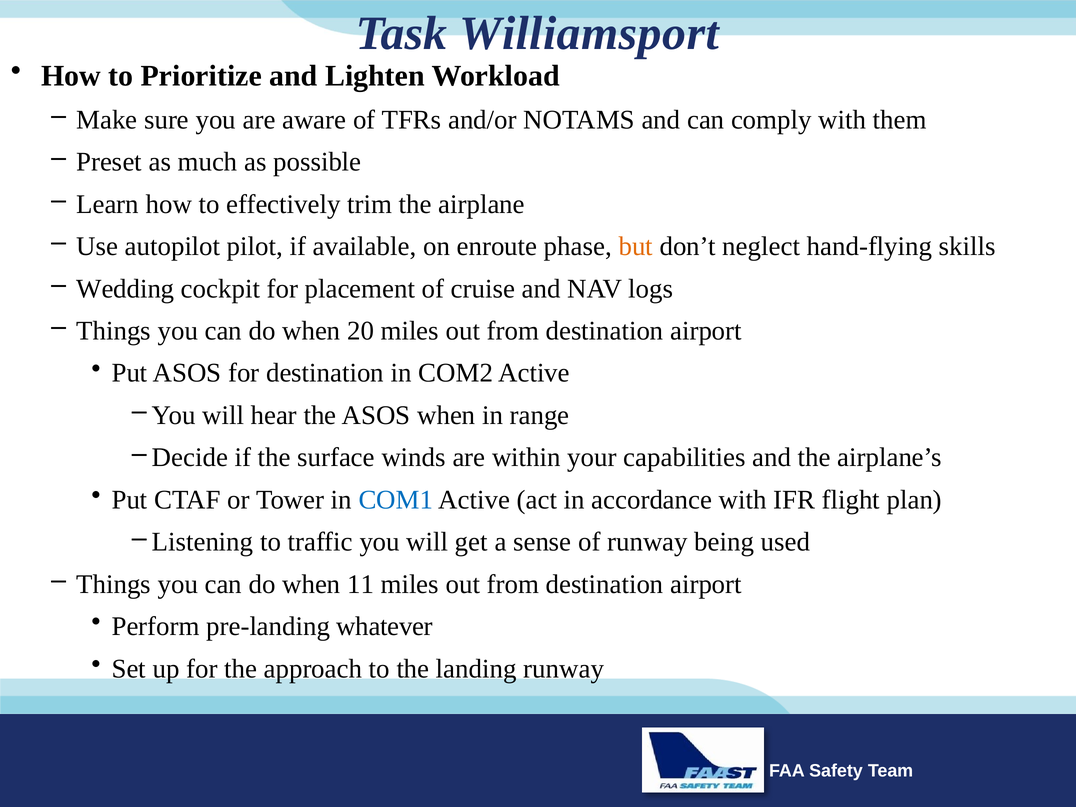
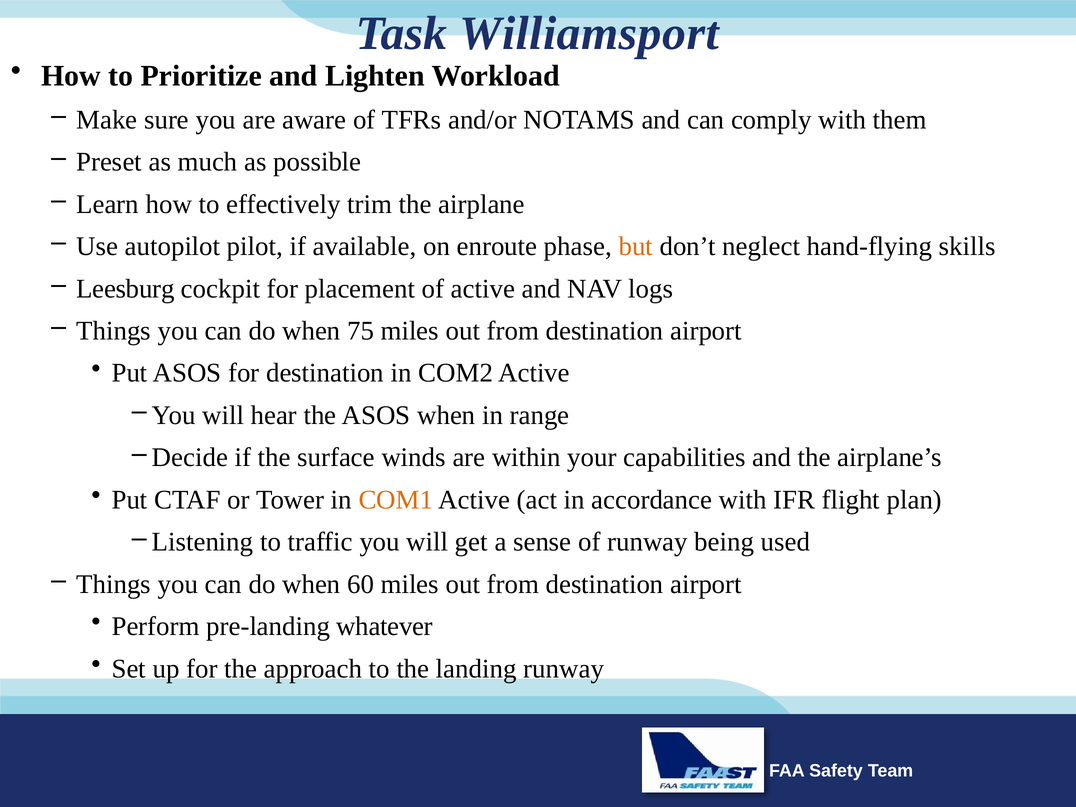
Wedding: Wedding -> Leesburg (125, 289)
of cruise: cruise -> active (483, 289)
20: 20 -> 75 (361, 331)
COM1 colour: blue -> orange (396, 500)
11: 11 -> 60 (361, 584)
